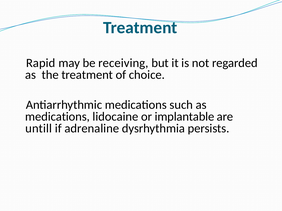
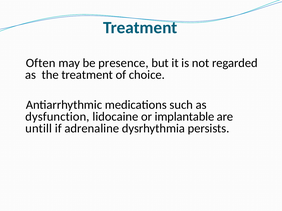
Rapid: Rapid -> Often (41, 63)
receiving: receiving -> presence (123, 63)
medications: medications -> dysfunction (57, 117)
